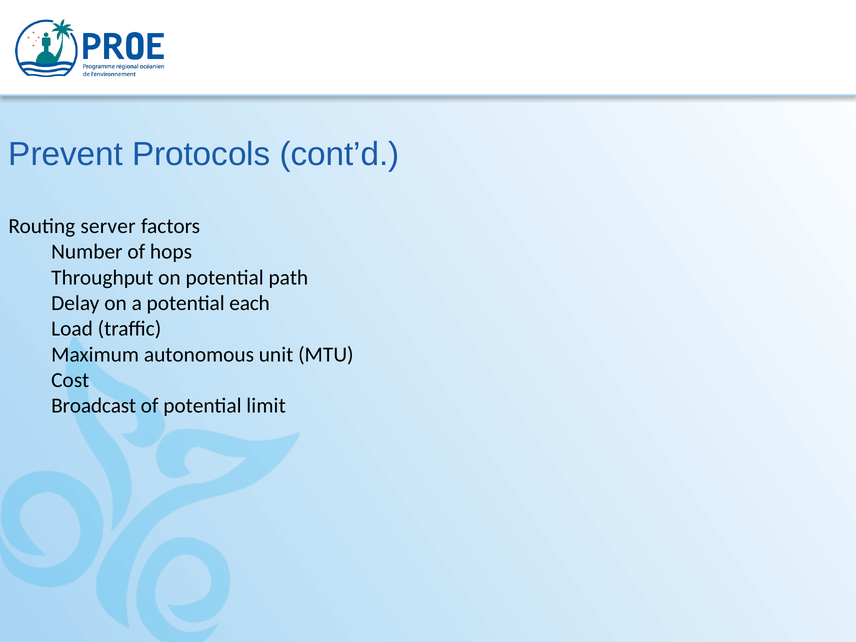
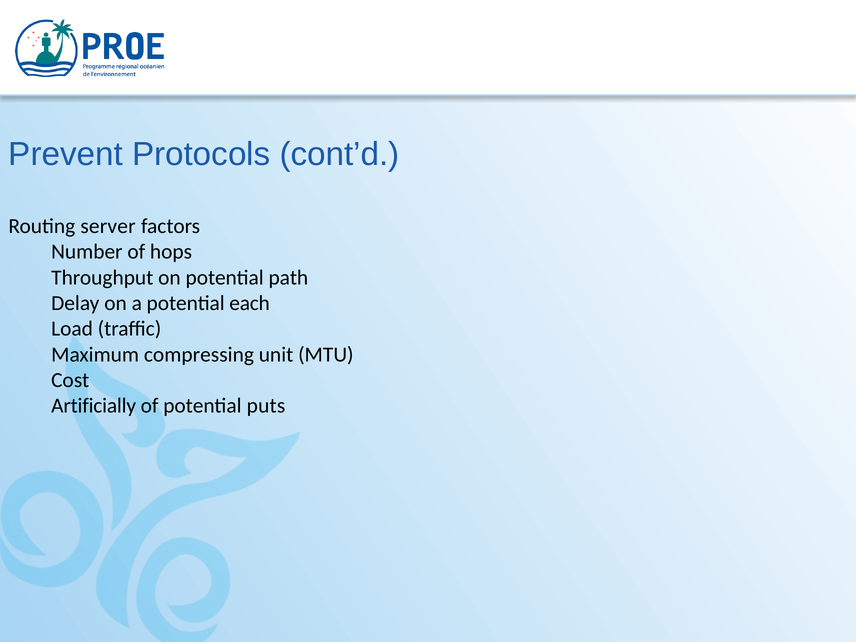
autonomous: autonomous -> compressing (199, 355)
Broadcast: Broadcast -> Artificially (94, 406)
limit: limit -> puts (266, 406)
